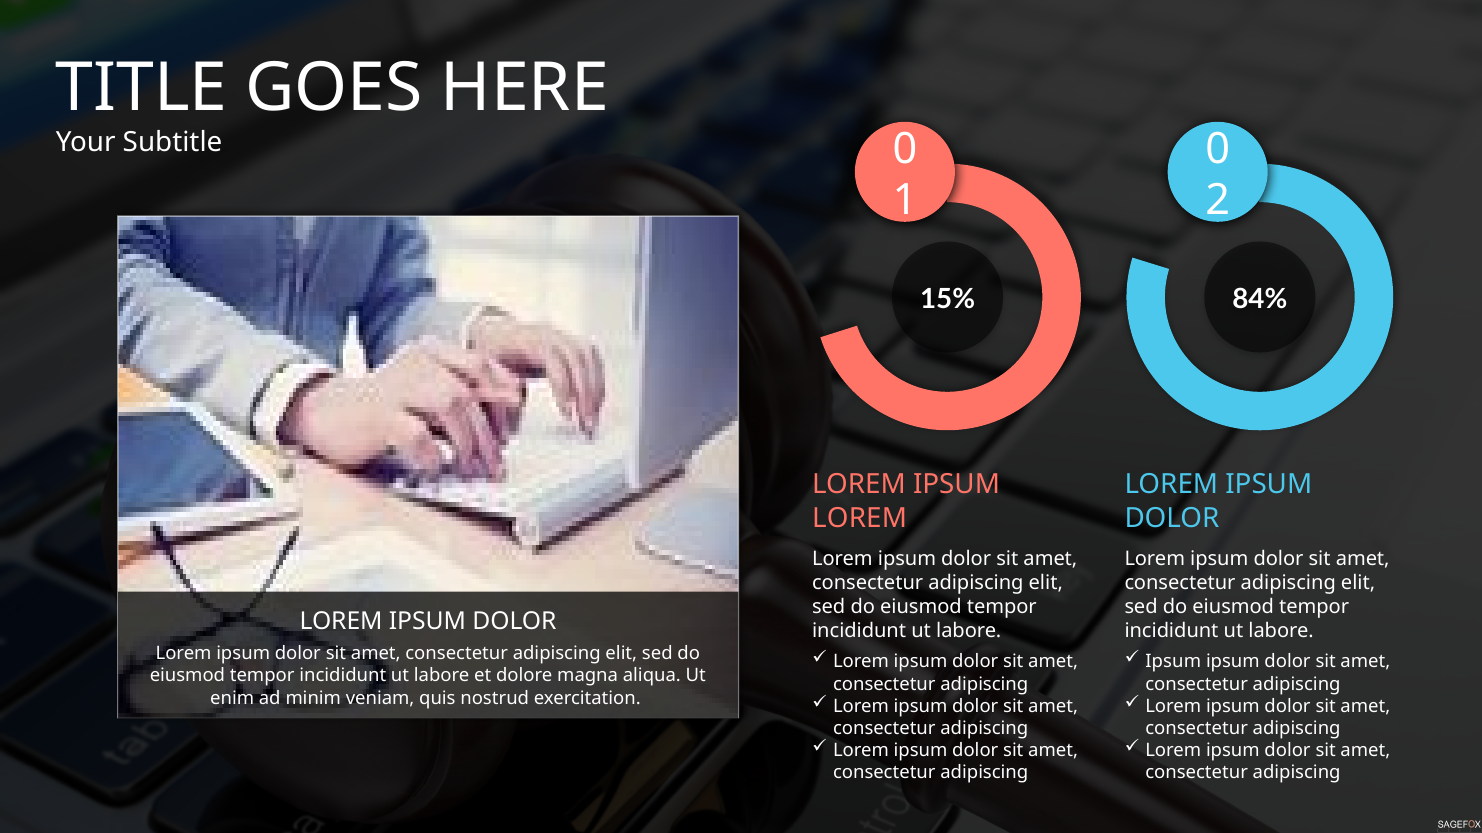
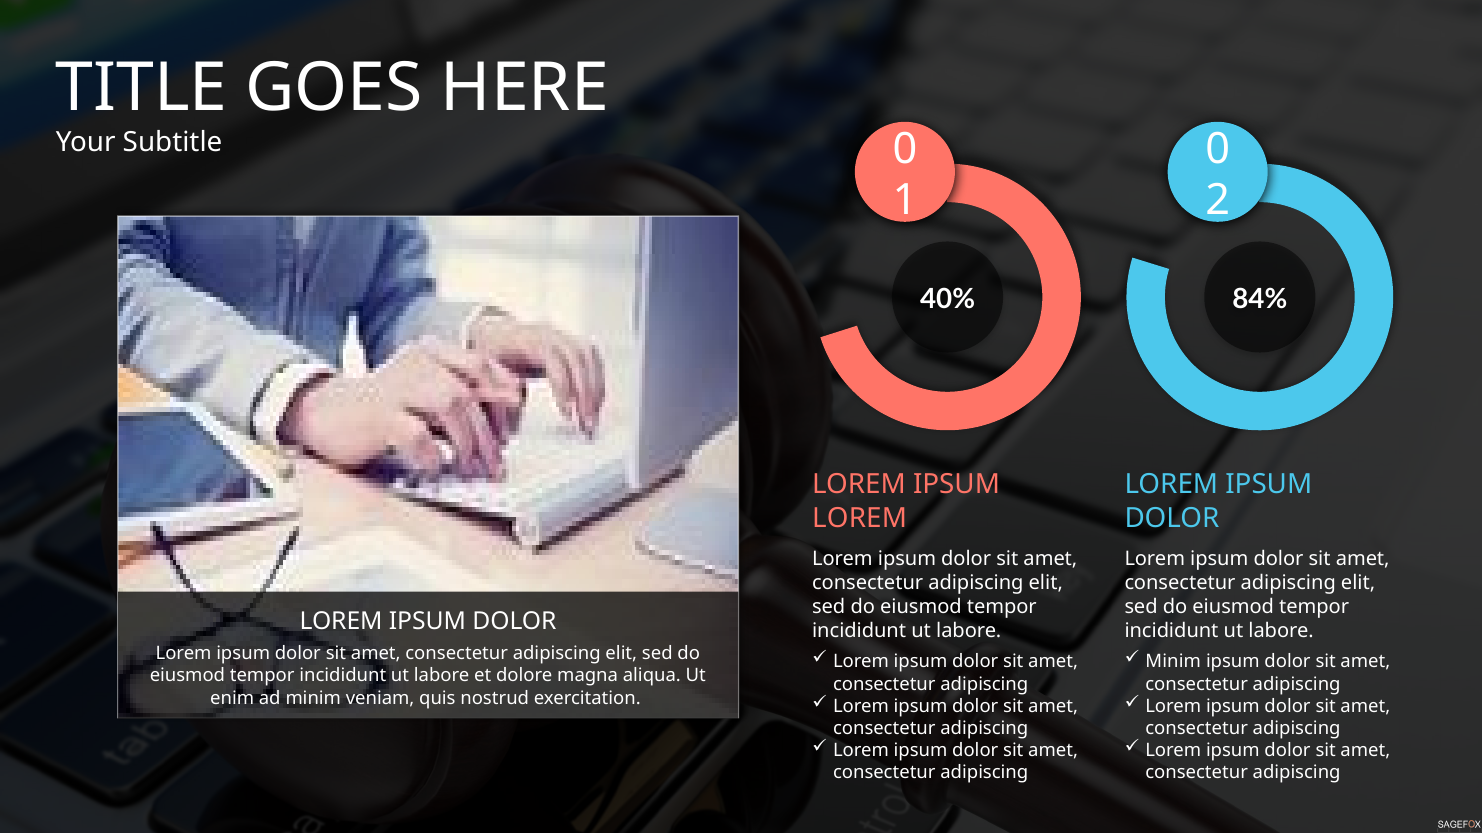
15%: 15% -> 40% (948, 299)
Ipsum: Ipsum -> Minim (1173, 662)
